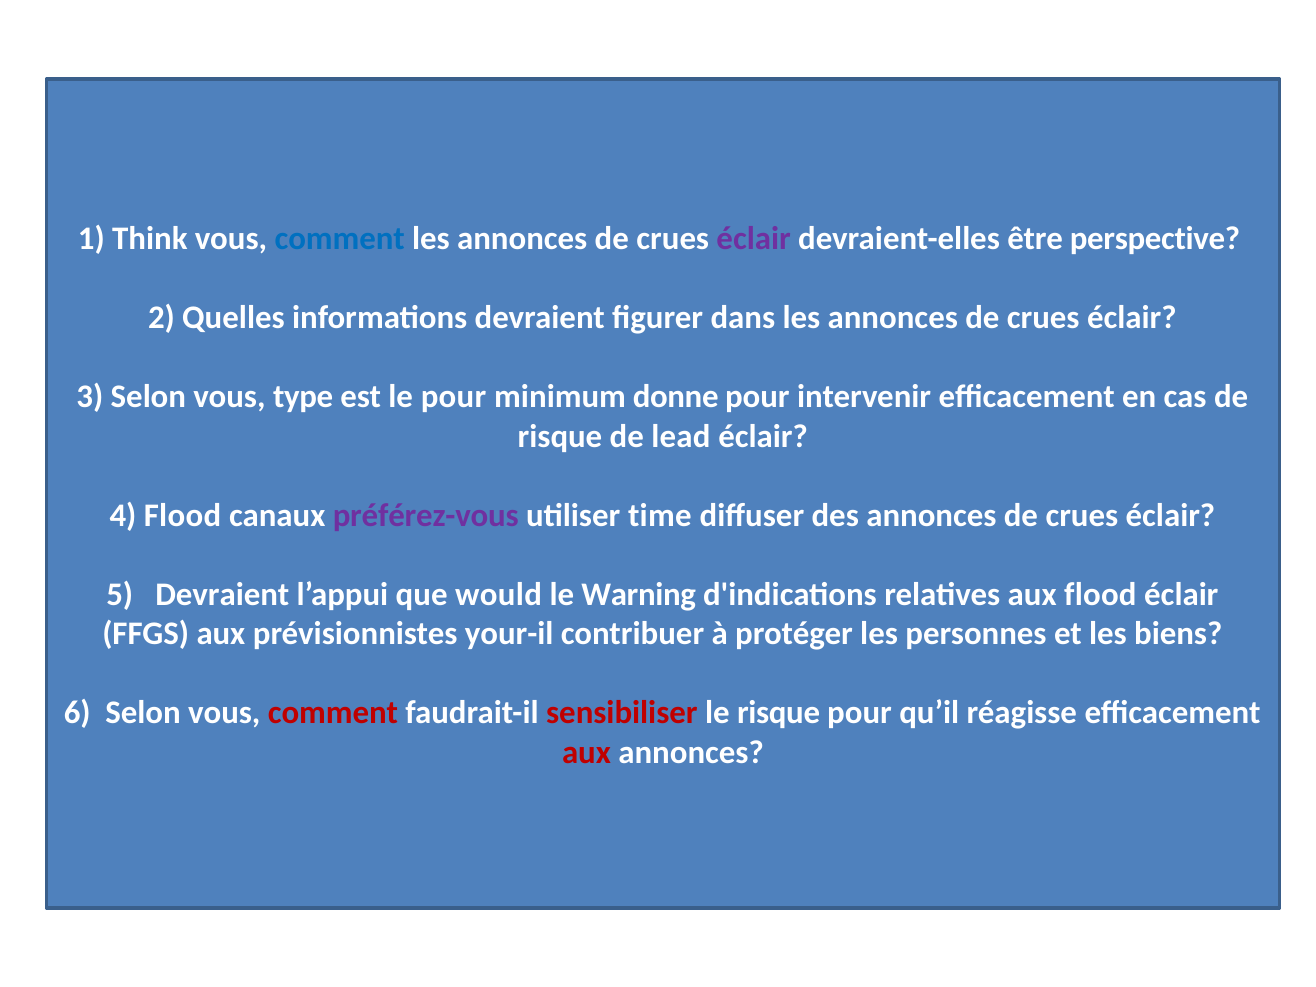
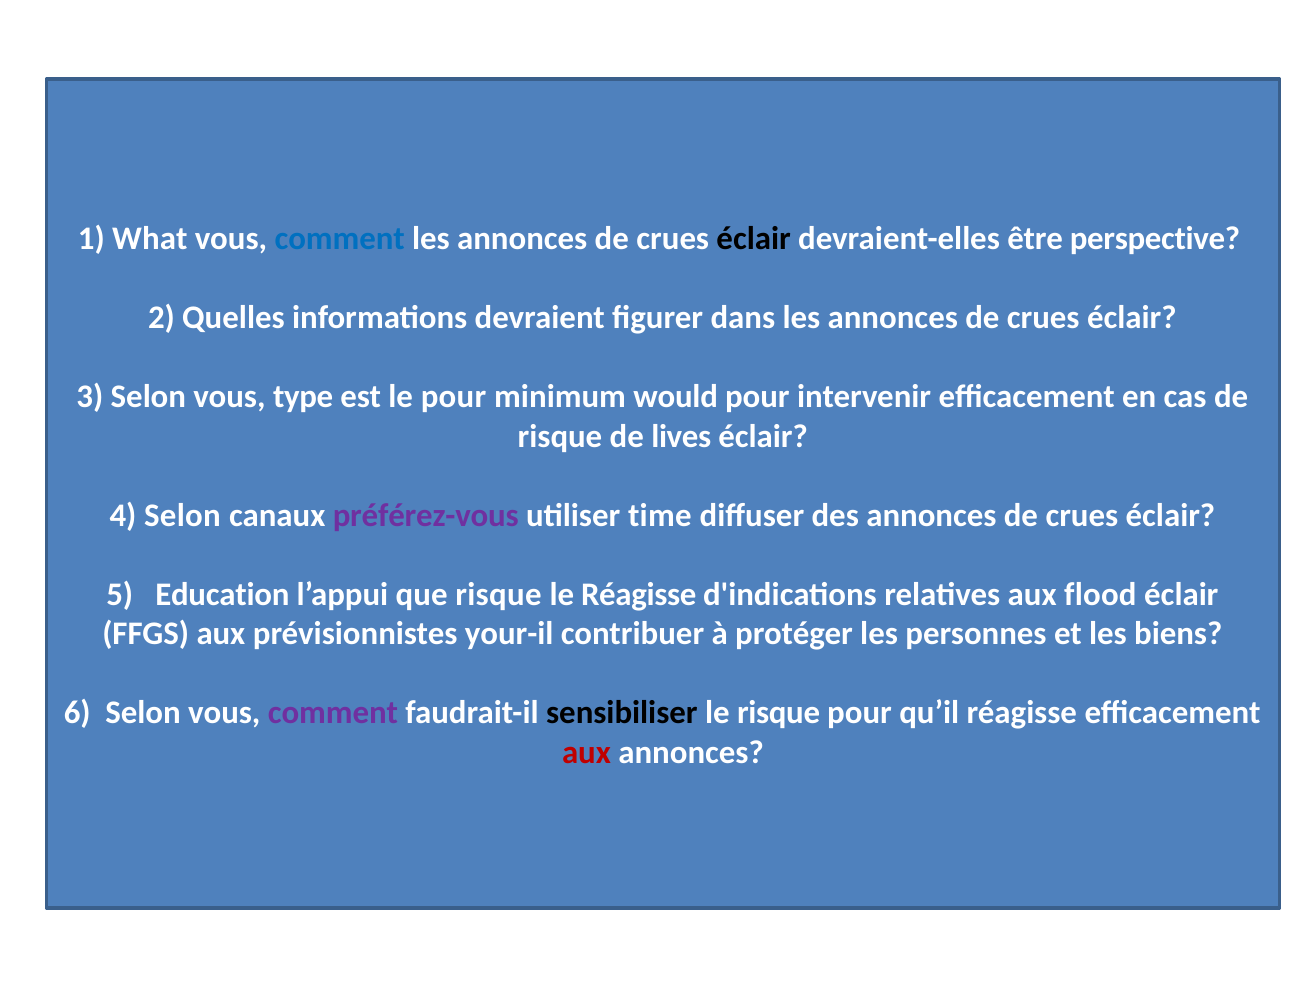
1 Think: Think -> What (150, 239)
éclair colour: purple -> black (754, 239)
minimum donne: donne -> would (676, 397)
de lead: lead -> lives (681, 437)
4 Flood: Flood -> Selon (182, 515)
5 Devraient: Devraient -> Education (222, 594)
que would: would -> risque (498, 594)
le Warning: Warning -> Réagisse (639, 594)
comment colour: red -> purple (333, 713)
sensibiliser colour: red -> black (622, 713)
